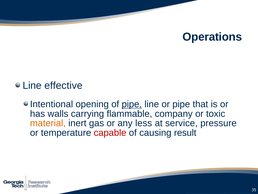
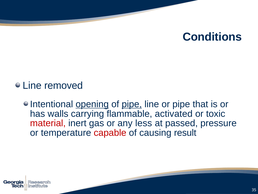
Operations: Operations -> Conditions (212, 37)
effective: effective -> removed (64, 85)
opening underline: none -> present (92, 104)
company: company -> activated (174, 113)
material colour: orange -> red (48, 123)
service: service -> passed (181, 123)
